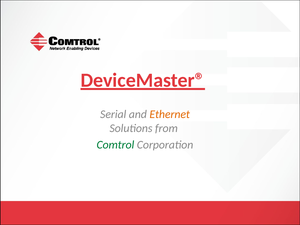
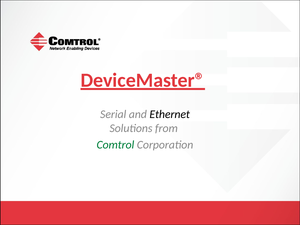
Ethernet colour: orange -> black (170, 114)
